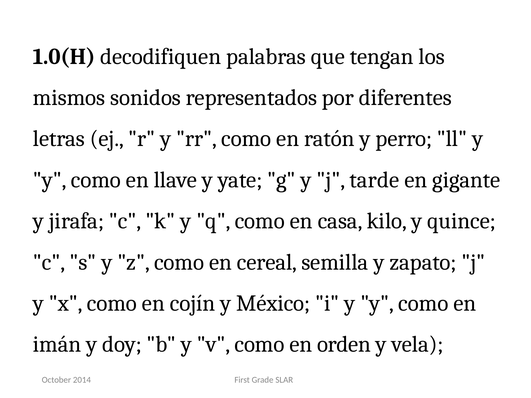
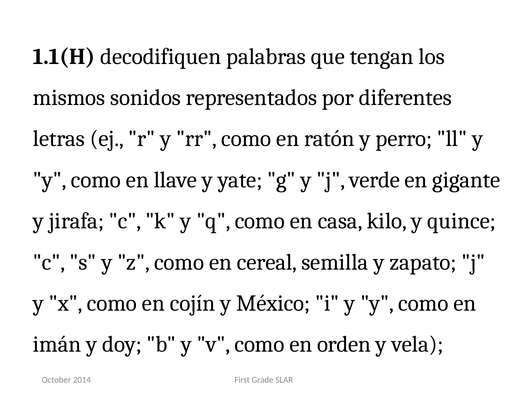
1.0(H: 1.0(H -> 1.1(H (64, 57)
tarde: tarde -> verde (375, 180)
